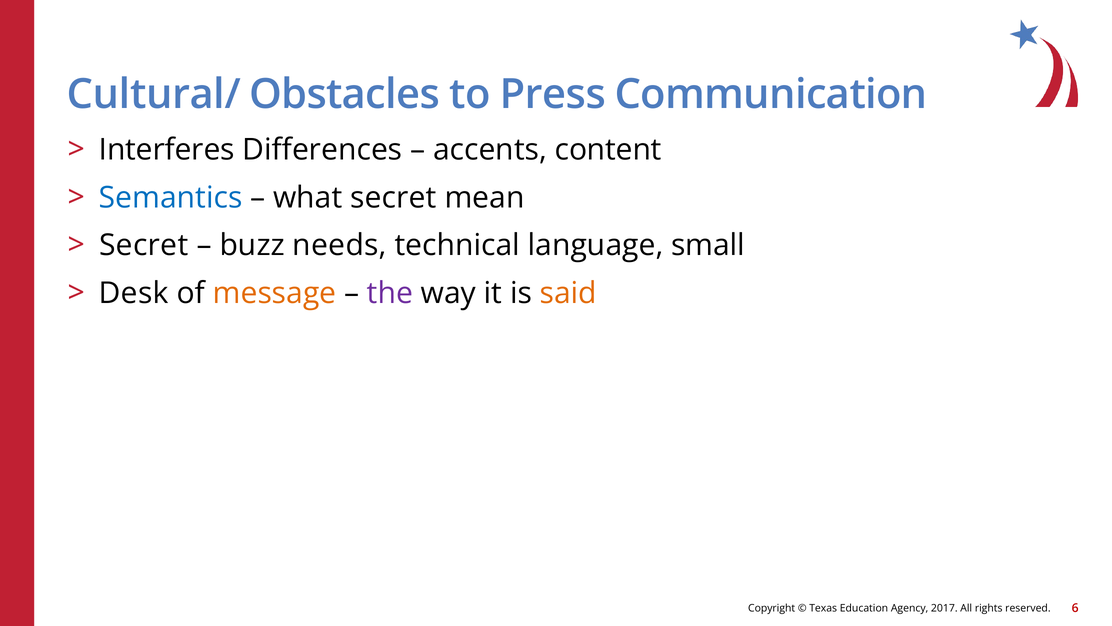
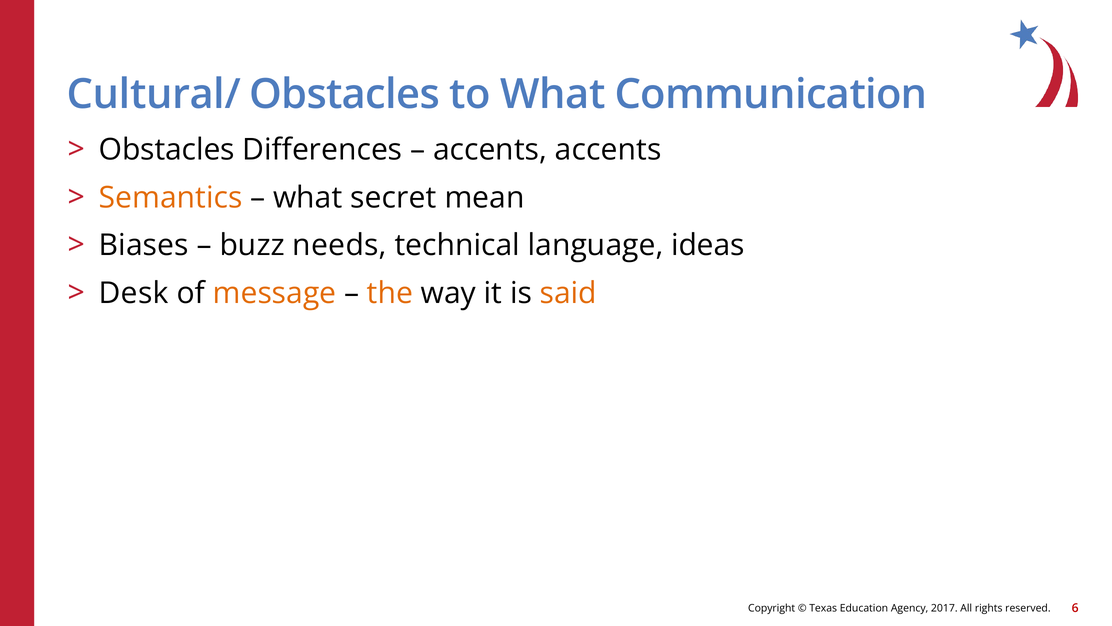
to Press: Press -> What (553, 94)
Interferes: Interferes -> Obstacles (167, 150)
accents content: content -> accents (608, 150)
Semantics colour: blue -> orange (171, 197)
Secret: Secret -> Biases (144, 245)
small: small -> ideas (708, 245)
the colour: purple -> orange (390, 293)
